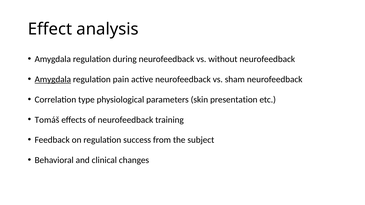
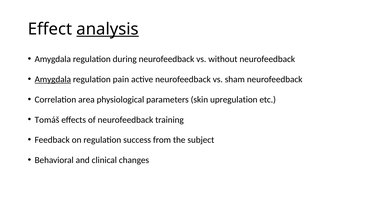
analysis underline: none -> present (108, 29)
type: type -> area (86, 100)
presentation: presentation -> upregulation (234, 100)
